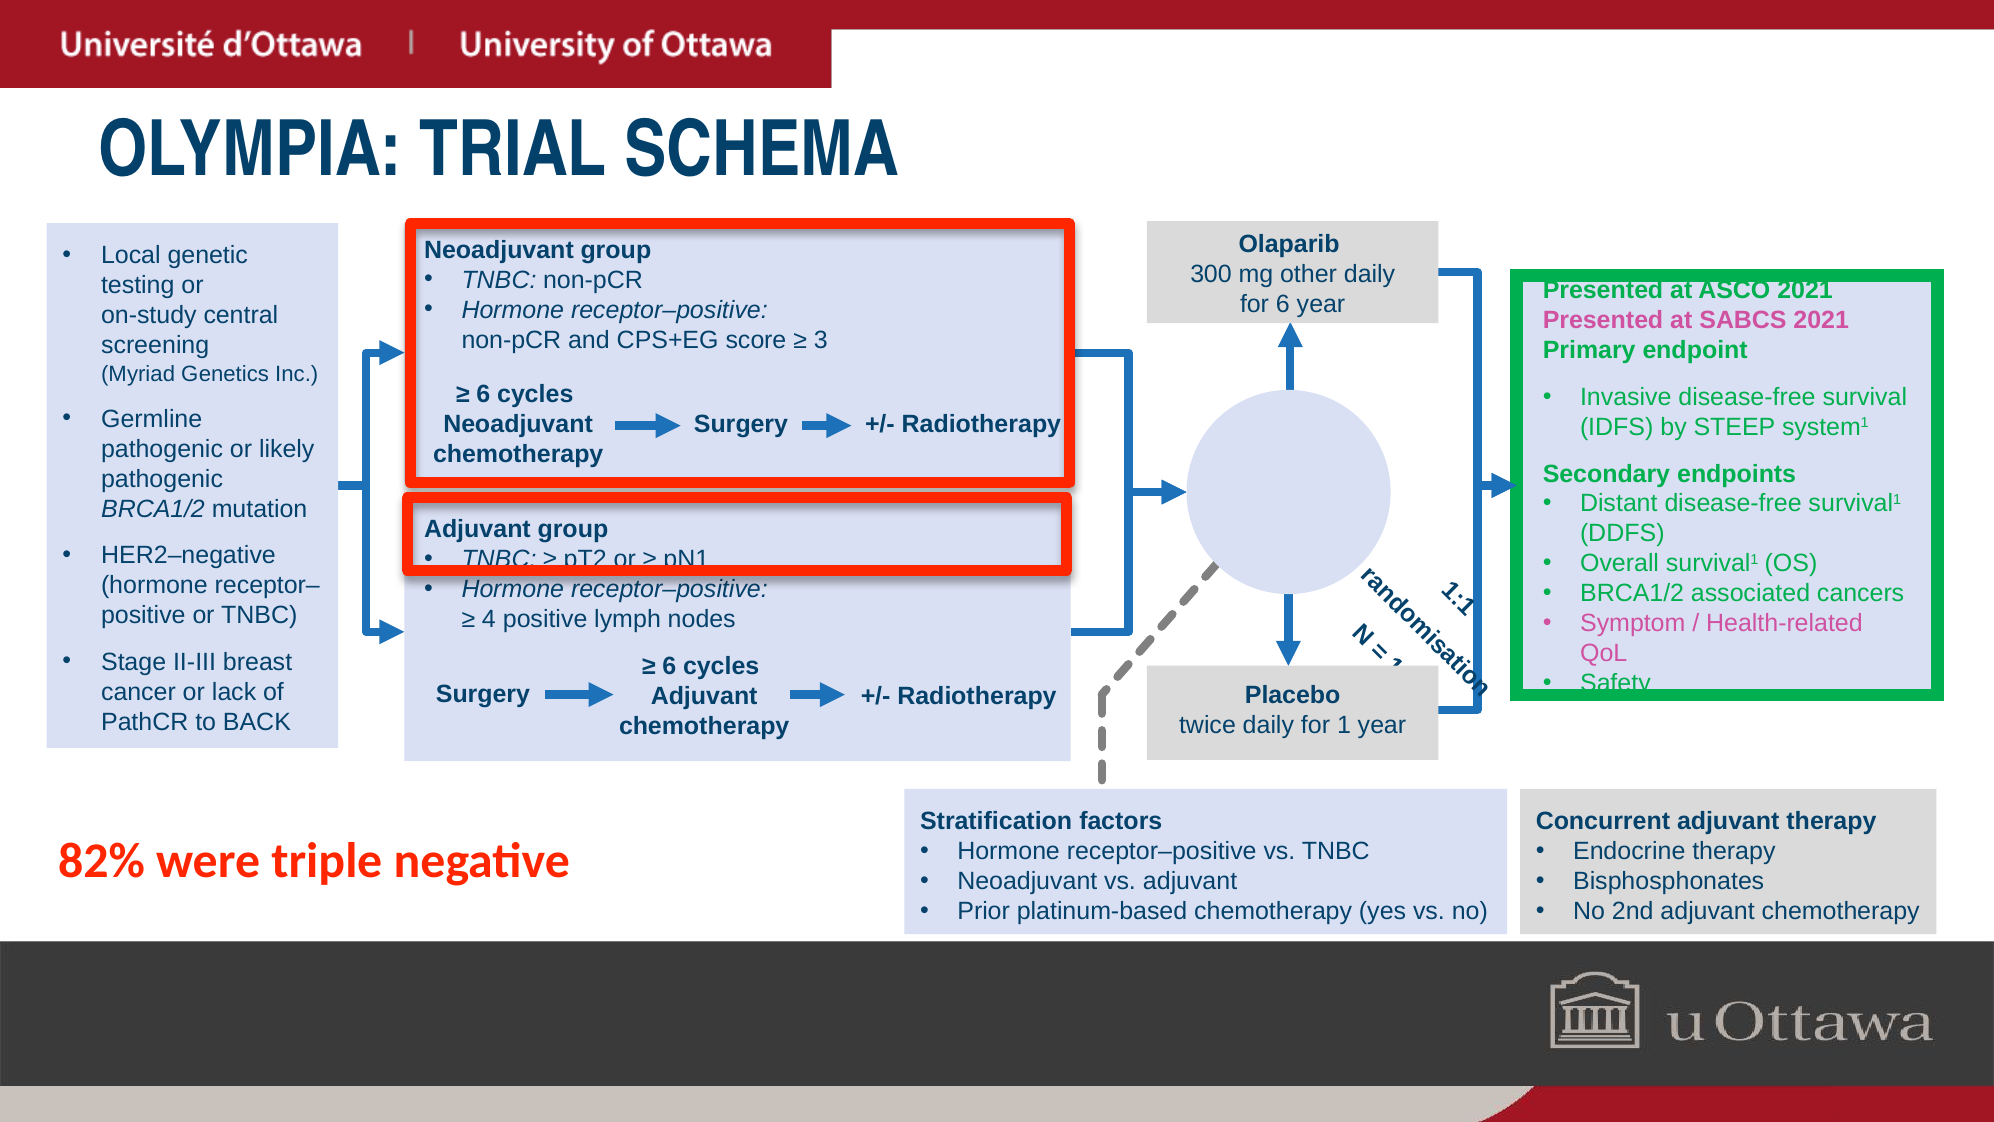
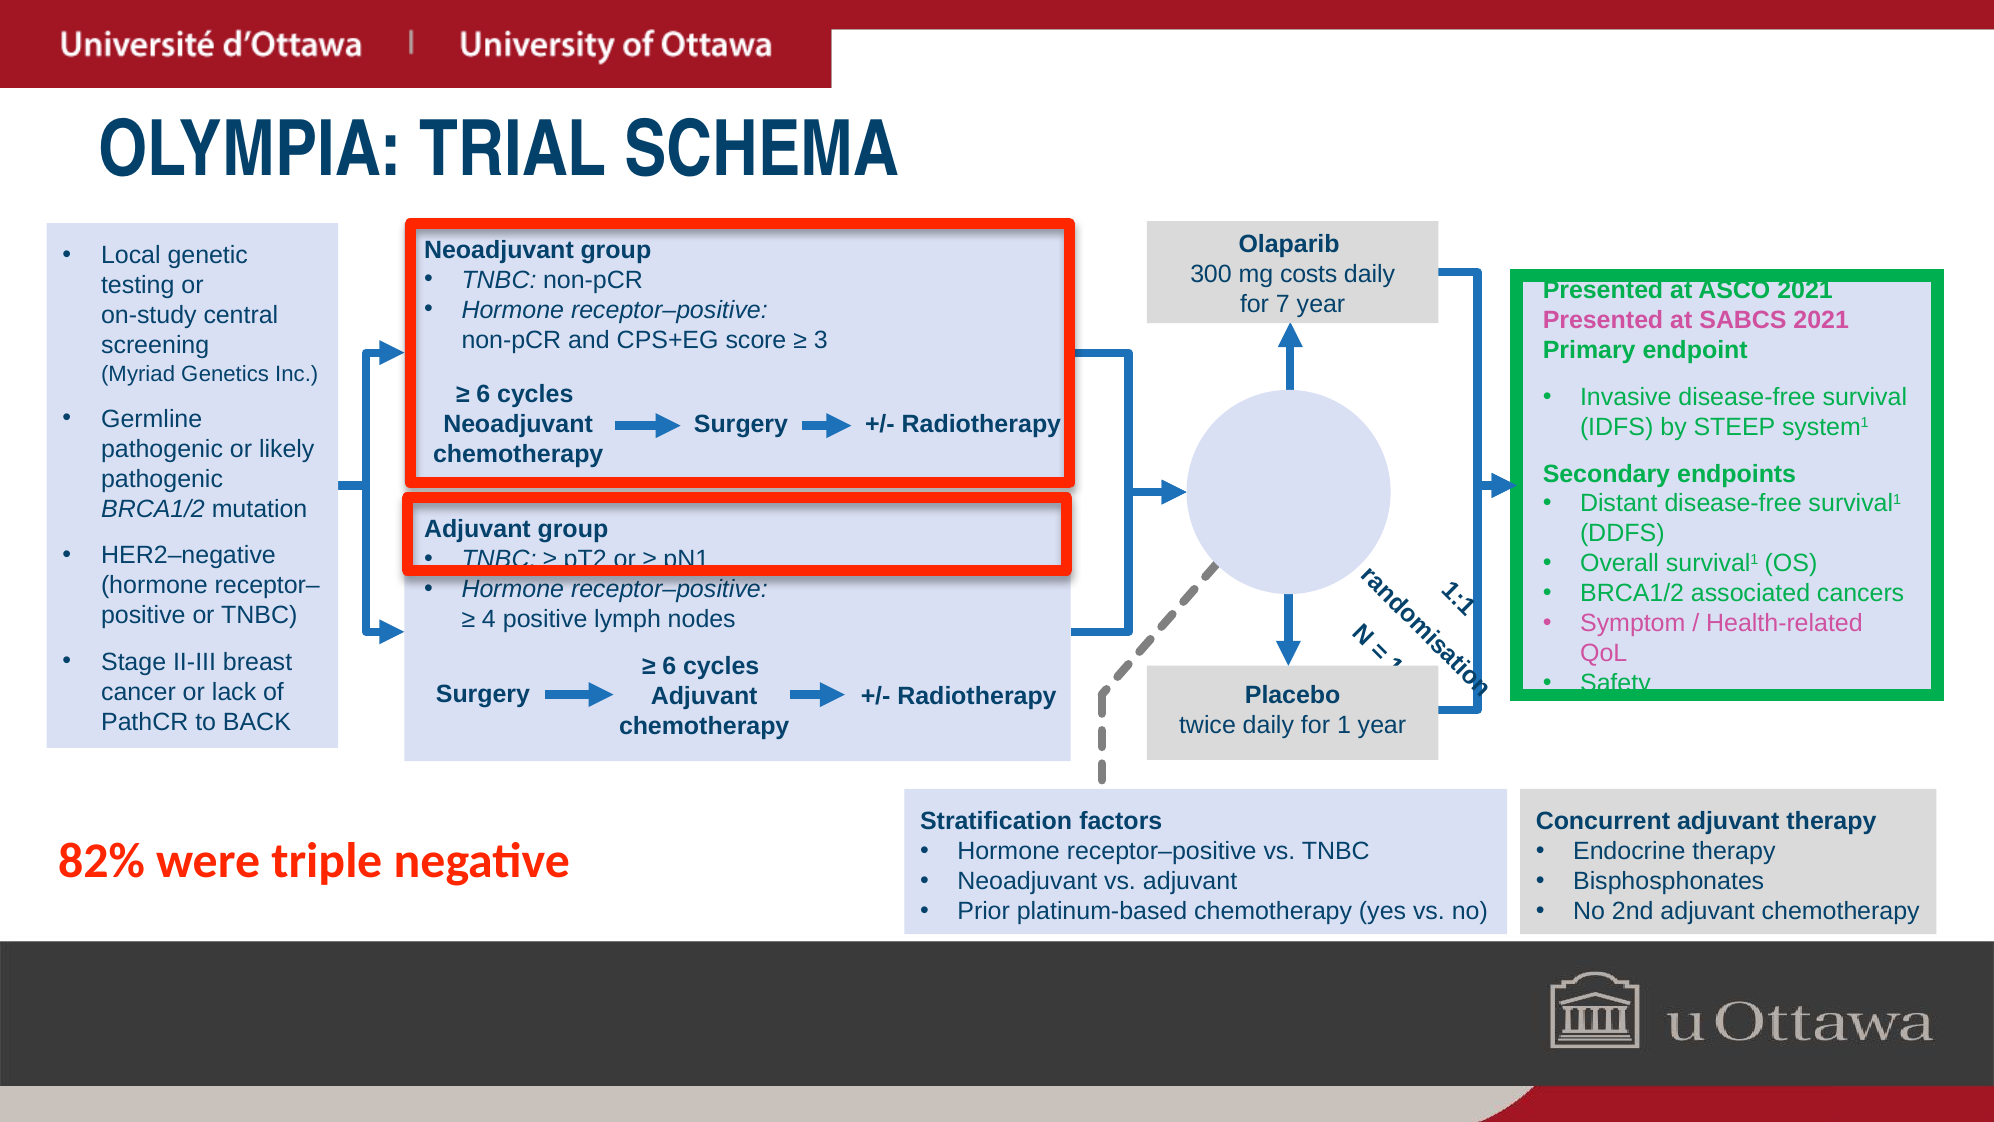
other: other -> costs (1309, 274)
for 6: 6 -> 7 (1283, 304)
